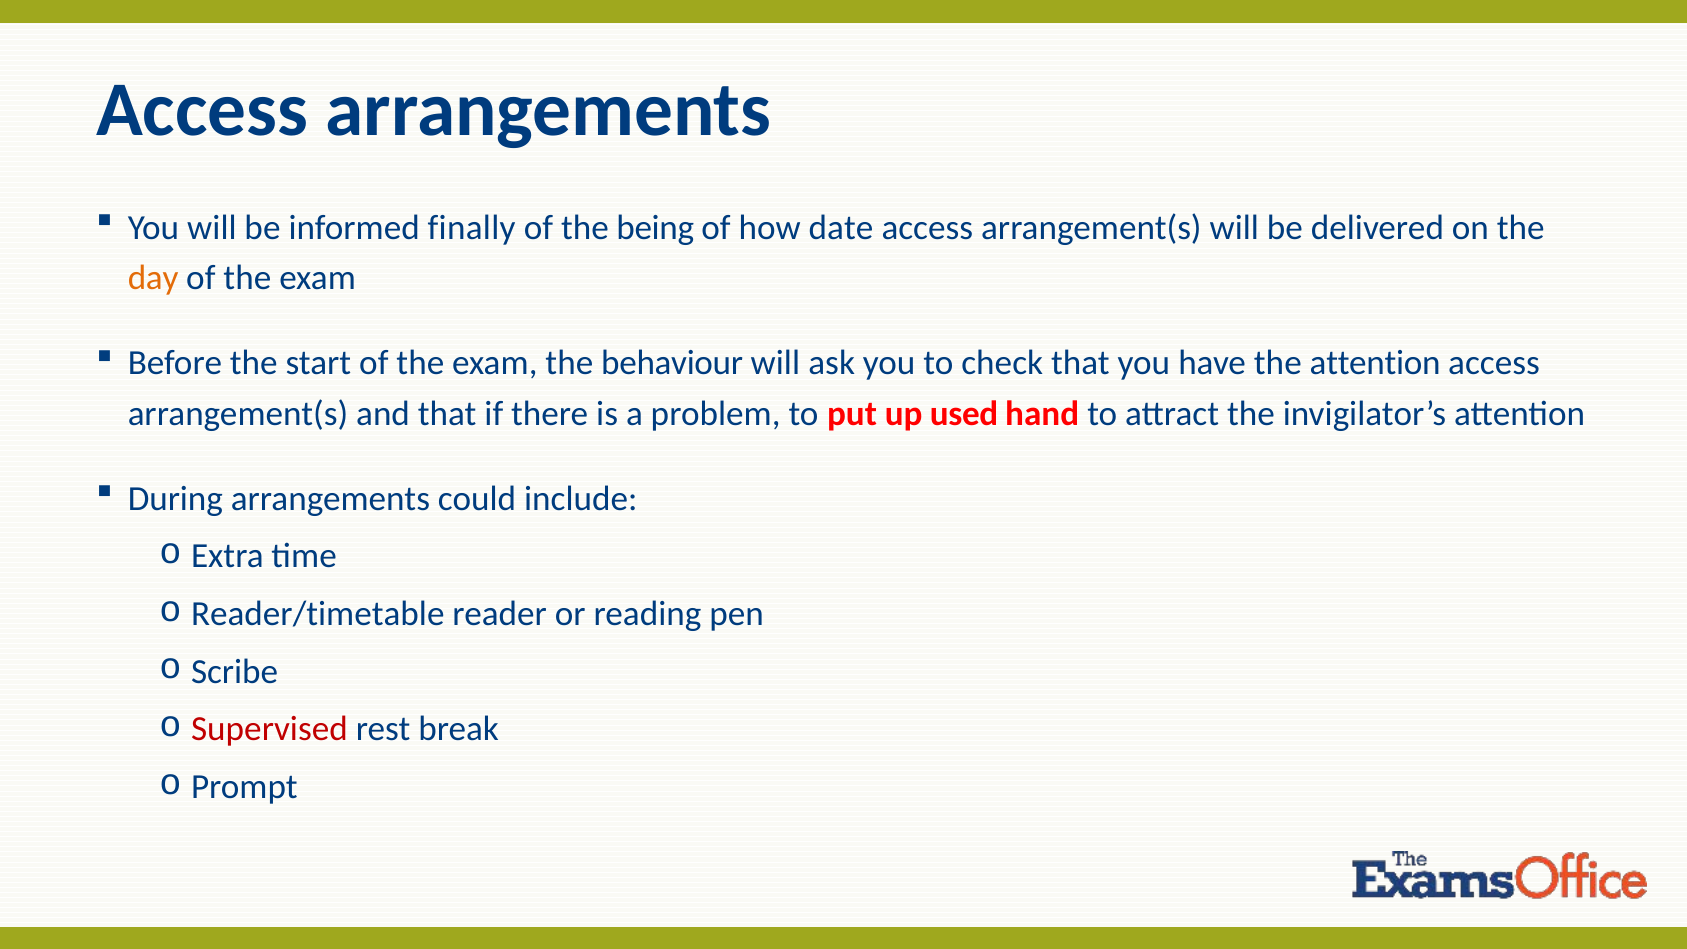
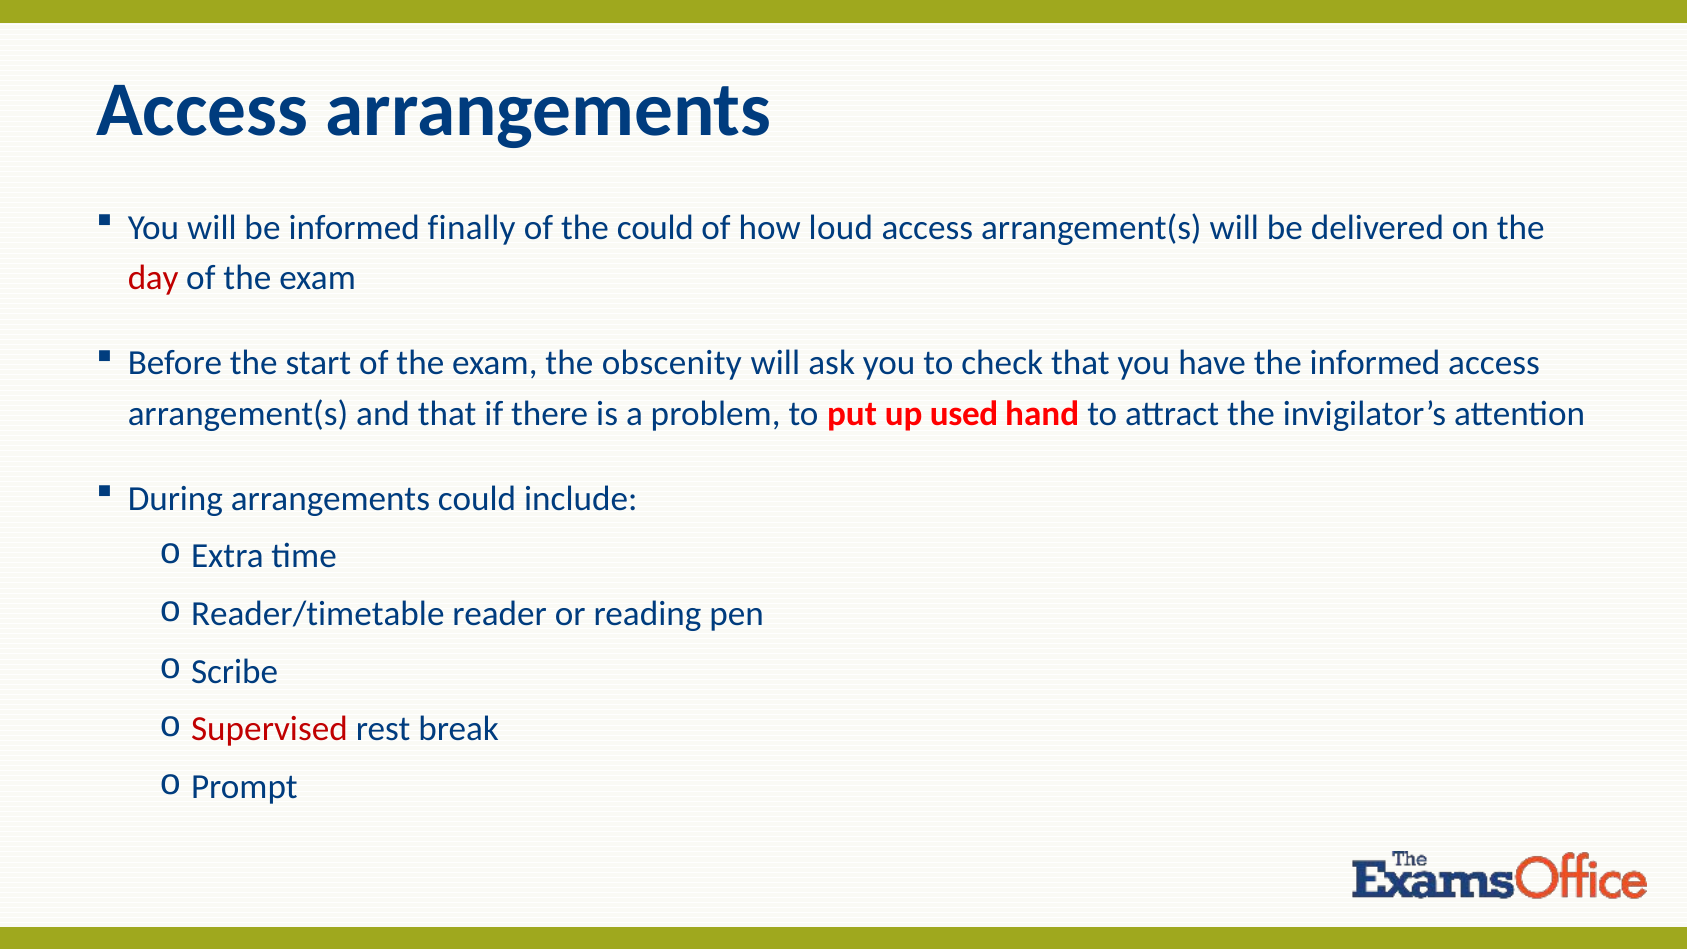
the being: being -> could (655, 228)
date: date -> loud (841, 228)
day colour: orange -> red (153, 278)
behaviour: behaviour -> obscenity (672, 363)
the attention: attention -> informed (1375, 363)
